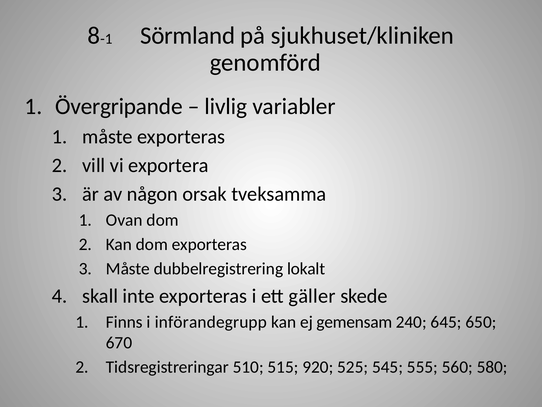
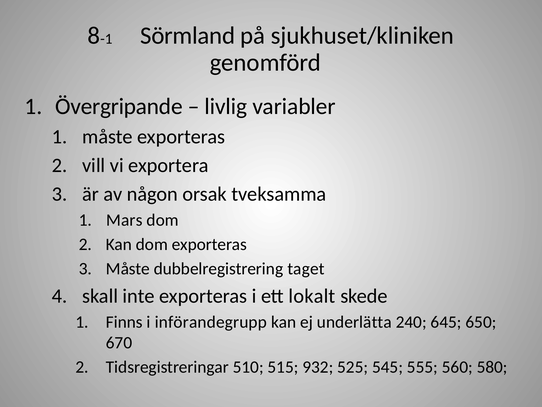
Ovan: Ovan -> Mars (124, 220)
lokalt: lokalt -> taget (306, 269)
gäller: gäller -> lokalt (312, 296)
gemensam: gemensam -> underlätta (354, 322)
920: 920 -> 932 (318, 367)
